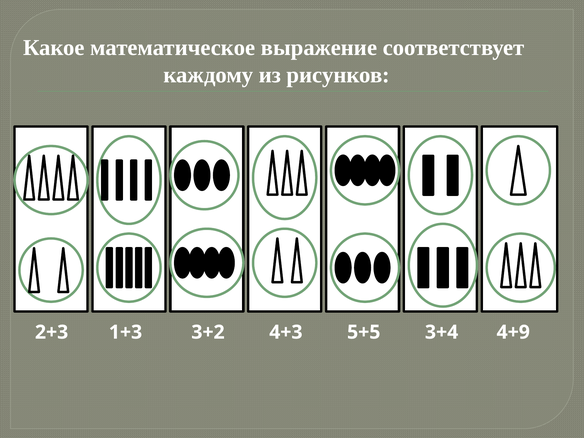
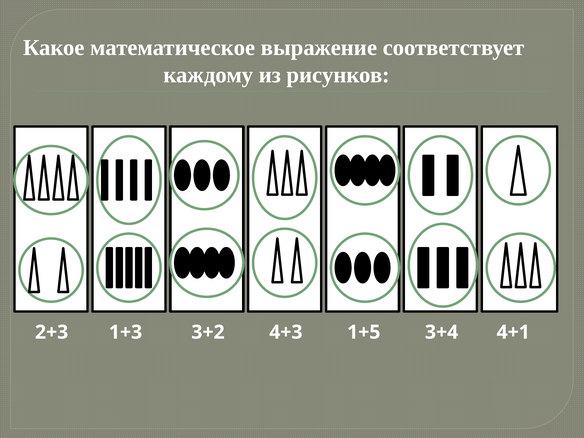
5+5: 5+5 -> 1+5 (364, 332)
4+9: 4+9 -> 4+1 (513, 332)
